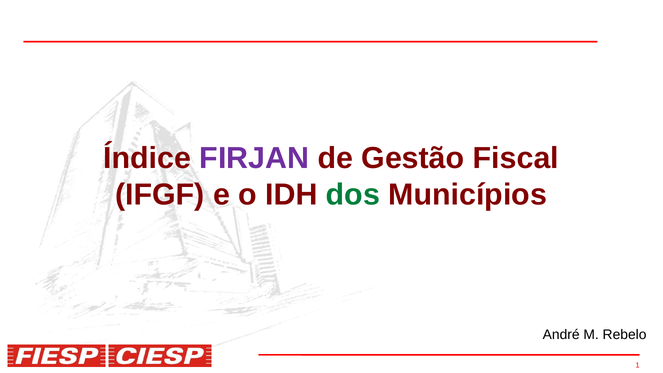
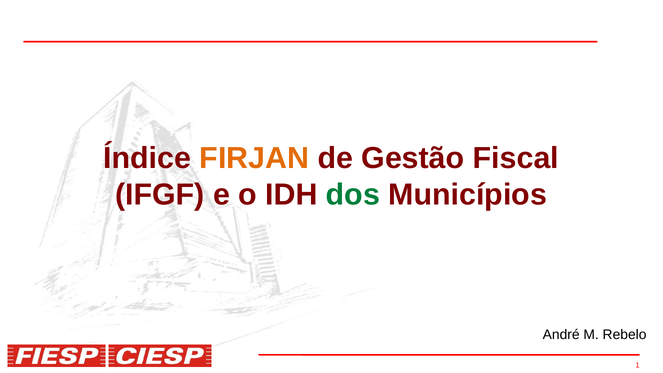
FIRJAN colour: purple -> orange (254, 158)
